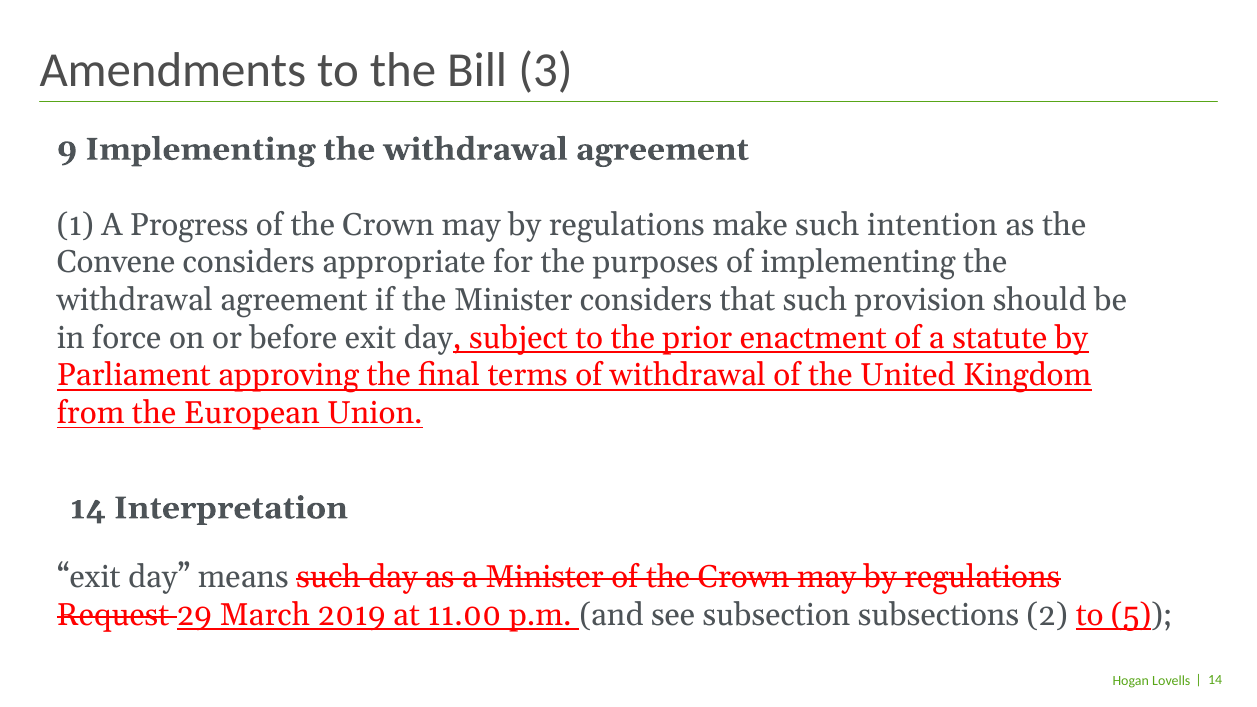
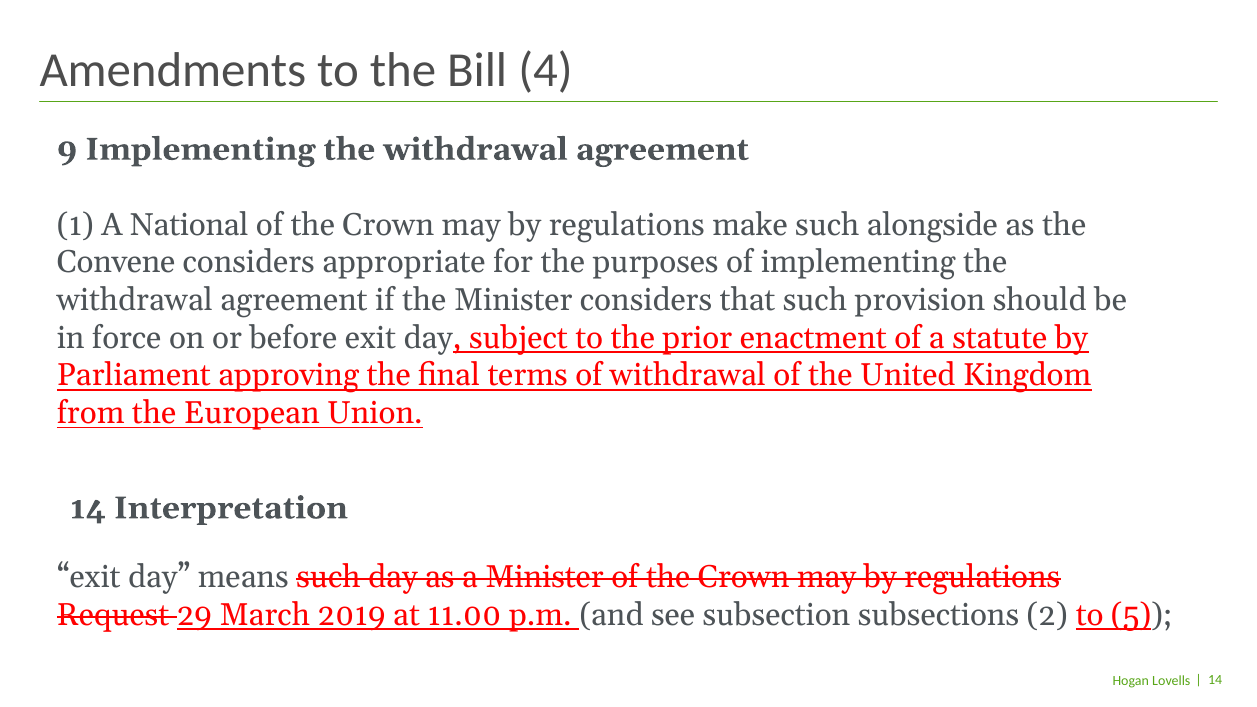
3: 3 -> 4 (545, 70)
Progress: Progress -> National (189, 225)
intention: intention -> alongside (932, 225)
